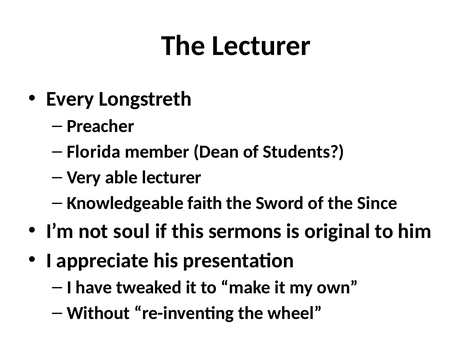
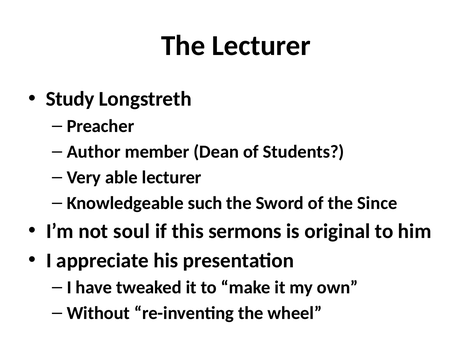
Every: Every -> Study (70, 99)
Florida: Florida -> Author (94, 152)
faith: faith -> such (205, 203)
